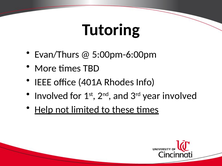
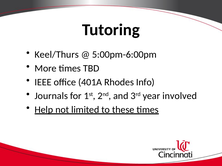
Evan/Thurs: Evan/Thurs -> Keel/Thurs (57, 55)
Involved: Involved -> Journals (51, 96)
